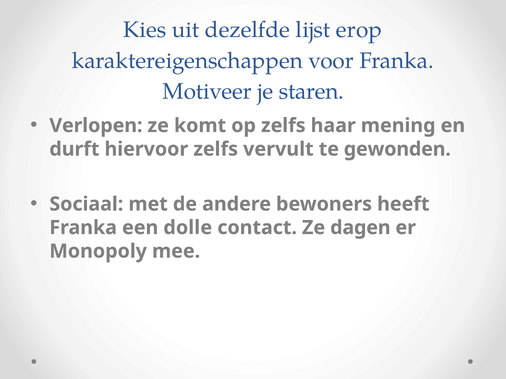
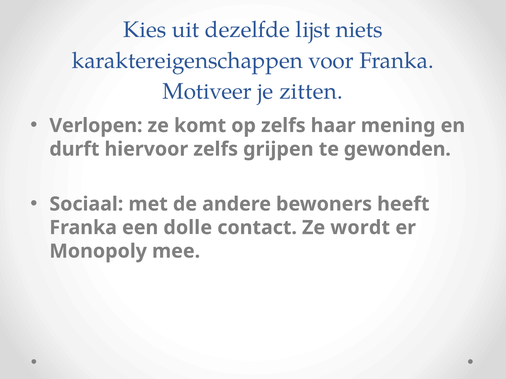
erop: erop -> niets (359, 30)
staren: staren -> zitten (311, 92)
vervult: vervult -> grijpen (278, 149)
dagen: dagen -> wordt (360, 228)
